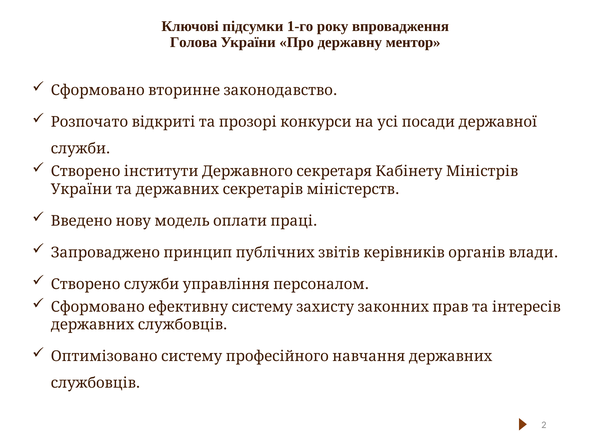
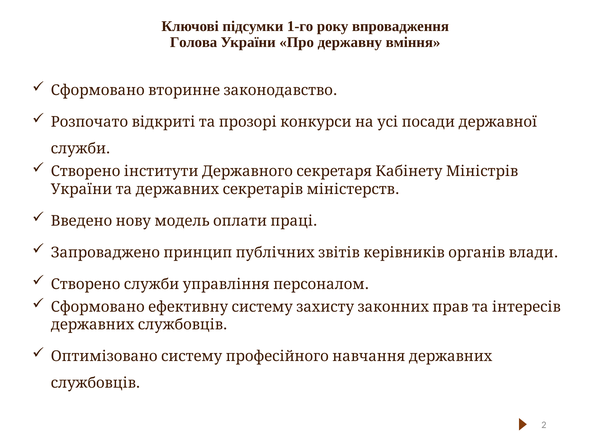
ментор: ментор -> вміння (413, 42)
